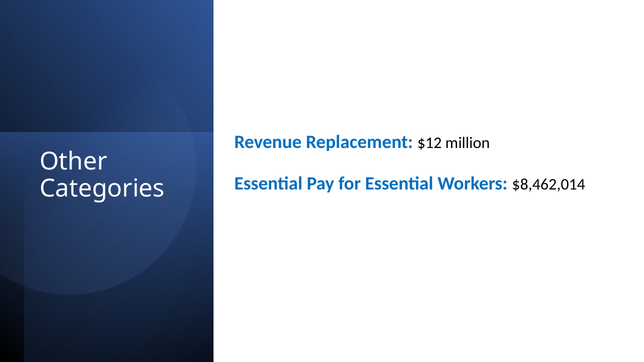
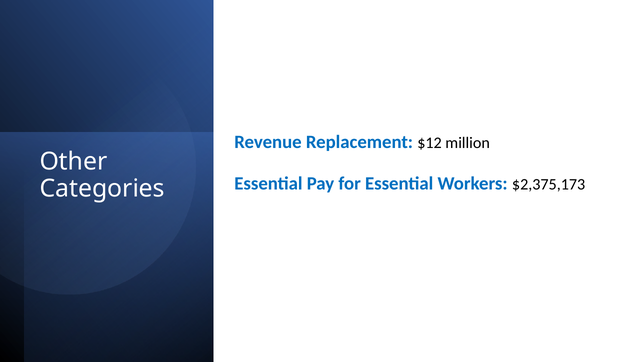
$8,462,014: $8,462,014 -> $2,375,173 (549, 185)
